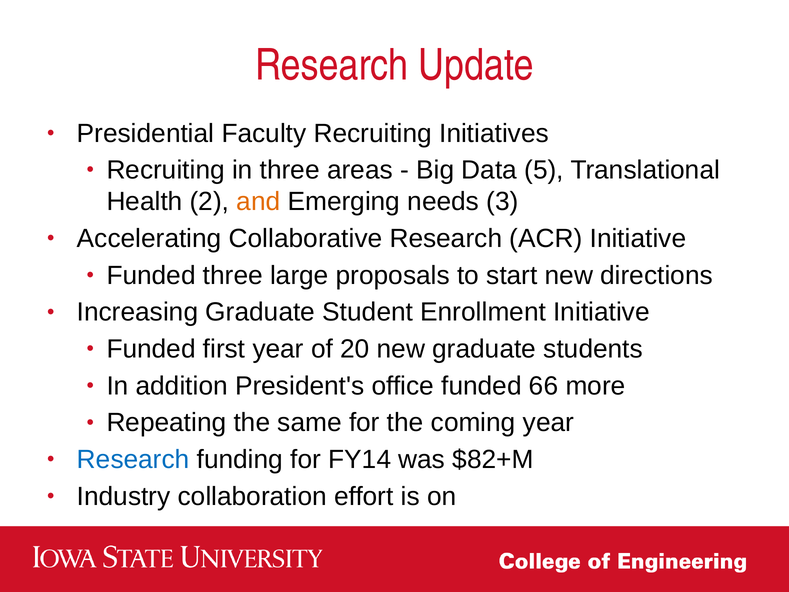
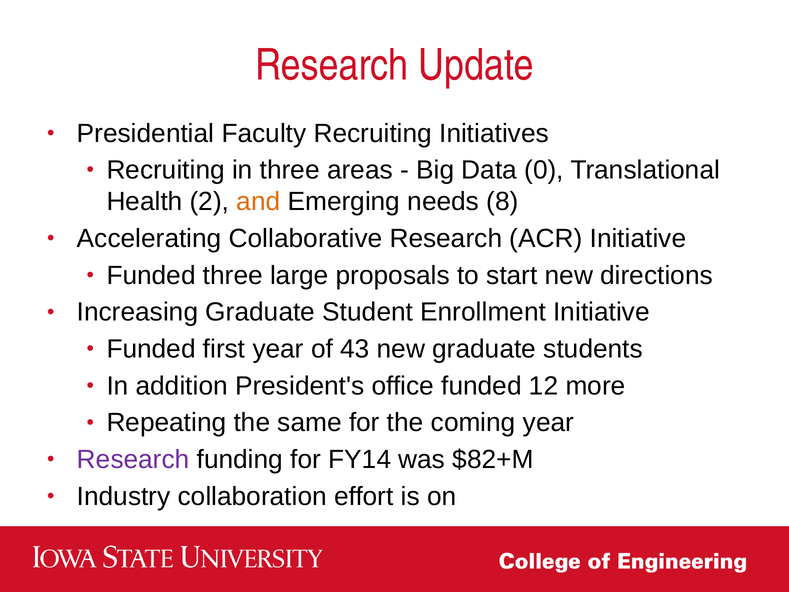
5: 5 -> 0 (544, 170)
3: 3 -> 8 (502, 202)
20: 20 -> 43 (355, 349)
66: 66 -> 12 (544, 386)
Research colour: blue -> purple (133, 459)
